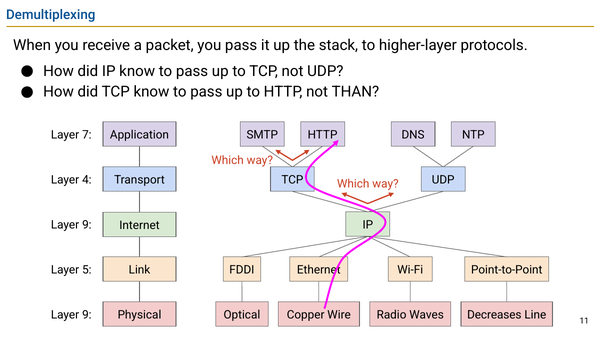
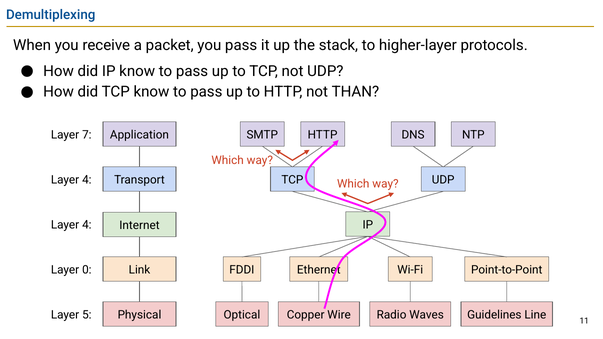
9: 9 -> 4 (87, 225)
5: 5 -> 0 (87, 270)
9: 9 -> 5 (87, 315)
Decreases: Decreases -> Guidelines (494, 315)
